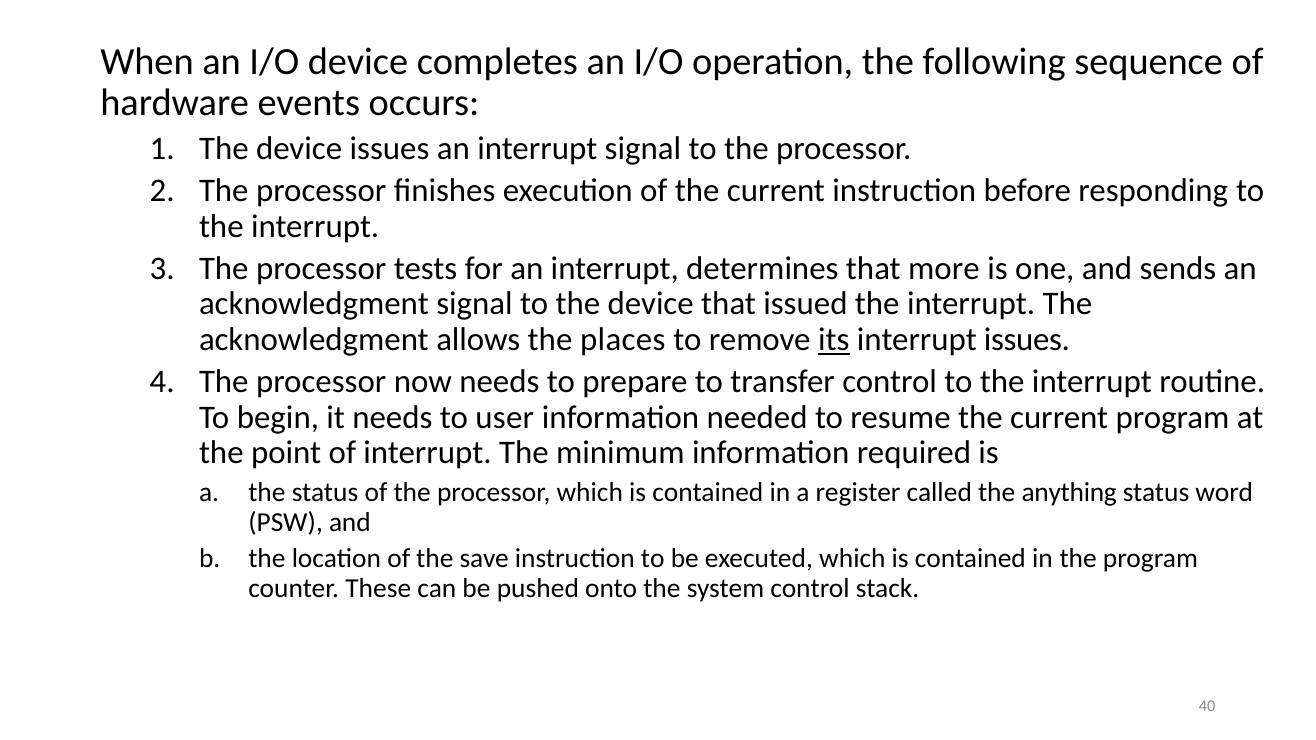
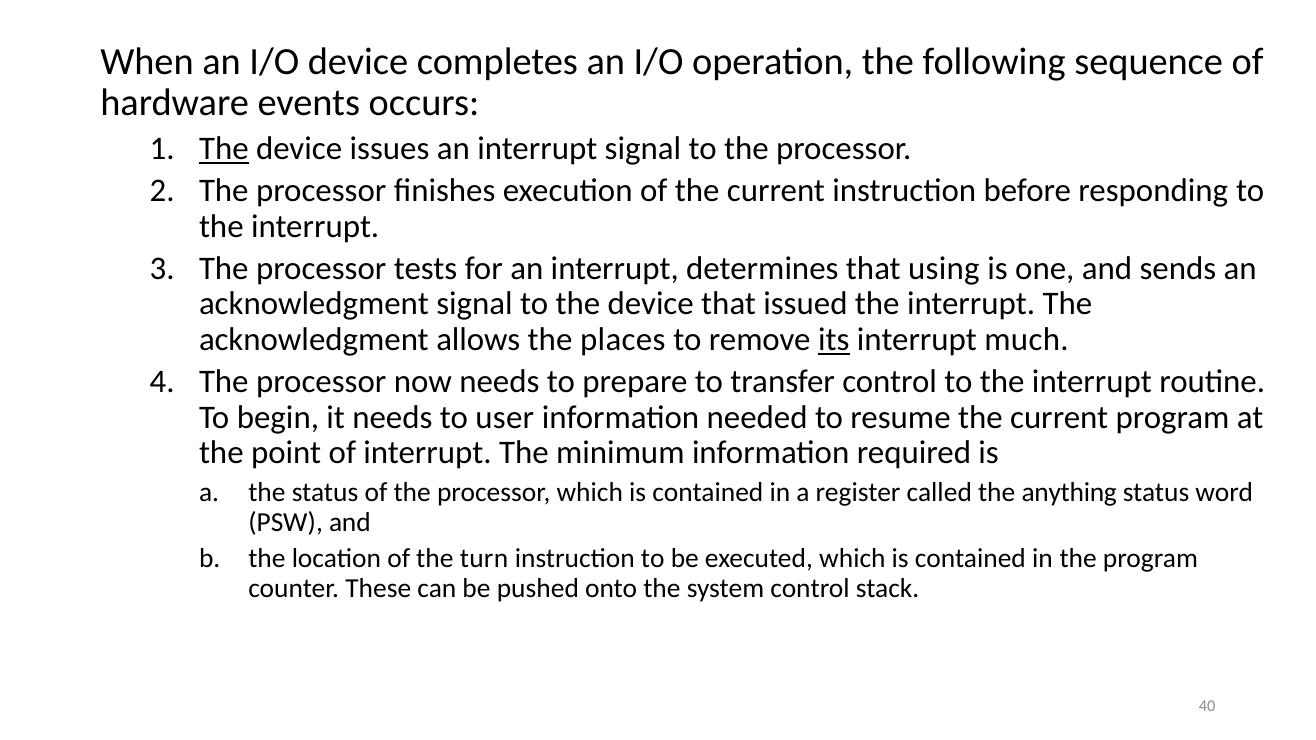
The underline: none -> present (224, 148)
more: more -> using (944, 269)
interrupt issues: issues -> much (1027, 340)
save: save -> turn (484, 559)
